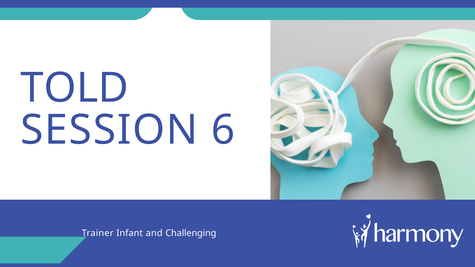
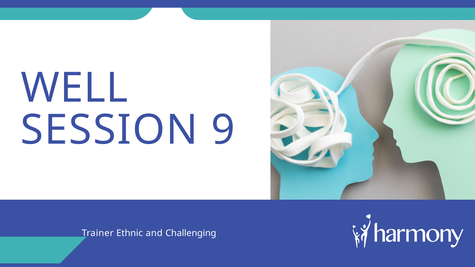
TOLD: TOLD -> WELL (74, 88)
6: 6 -> 9 (223, 130)
Infant: Infant -> Ethnic (130, 233)
